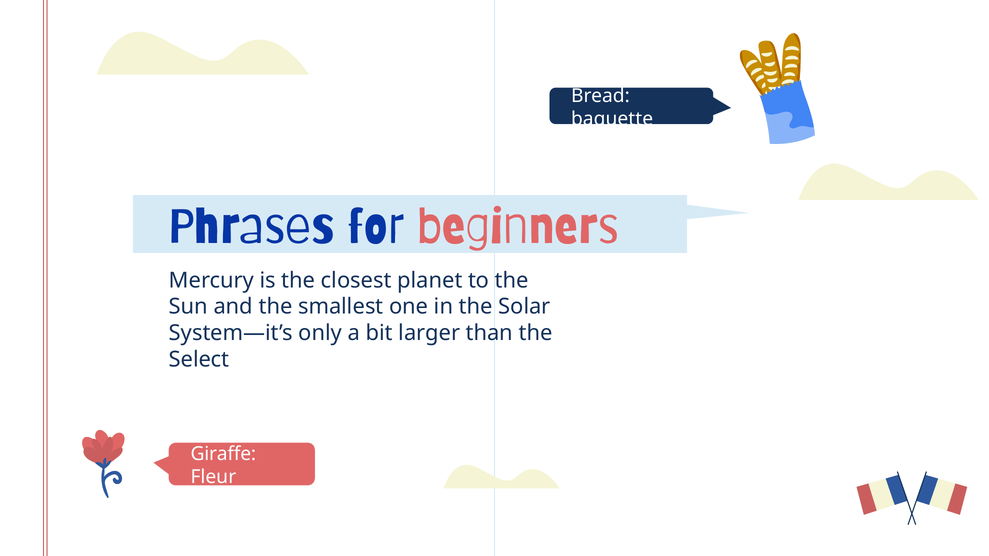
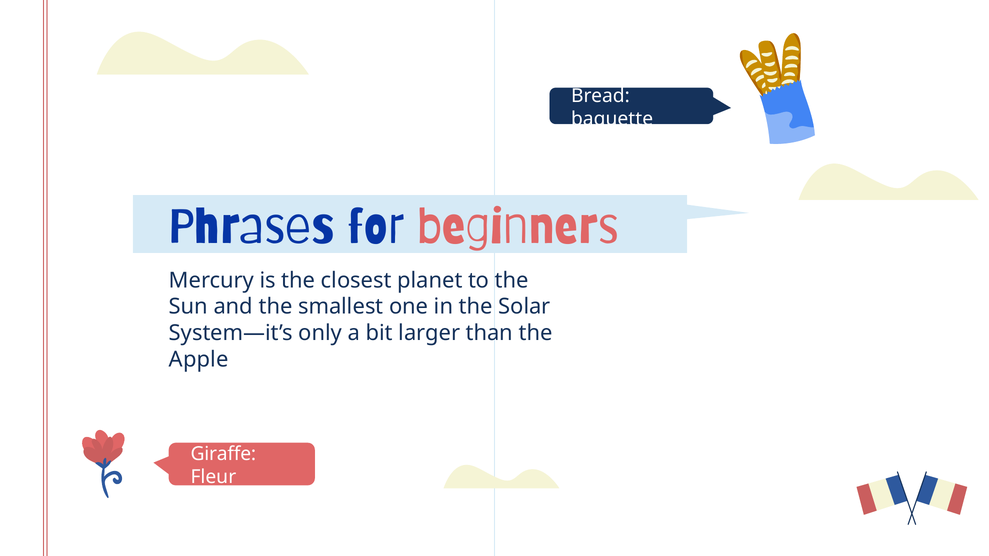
Select: Select -> Apple (199, 360)
